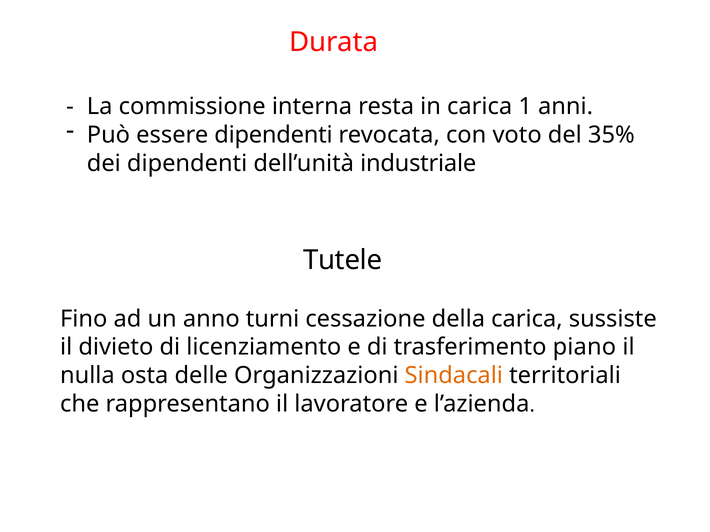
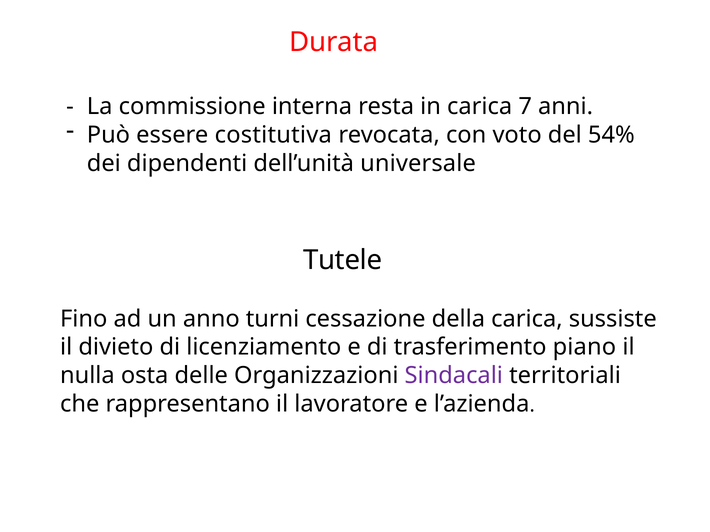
1: 1 -> 7 (525, 107)
essere dipendenti: dipendenti -> costitutiva (273, 135)
35%: 35% -> 54% (611, 135)
industriale: industriale -> universale (418, 164)
Sindacali colour: orange -> purple (454, 376)
